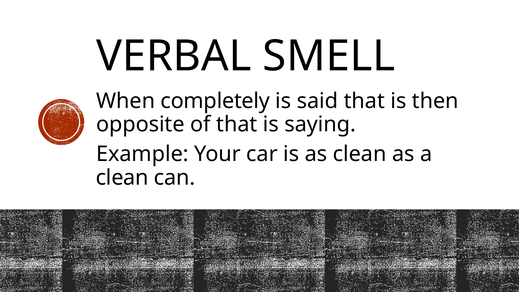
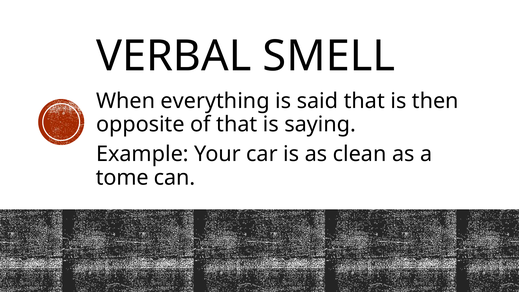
completely: completely -> everything (215, 101)
clean: clean -> tome (122, 178)
